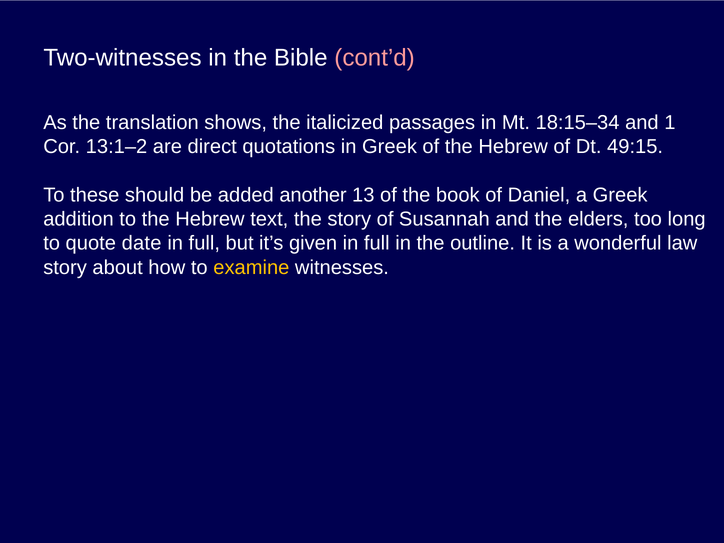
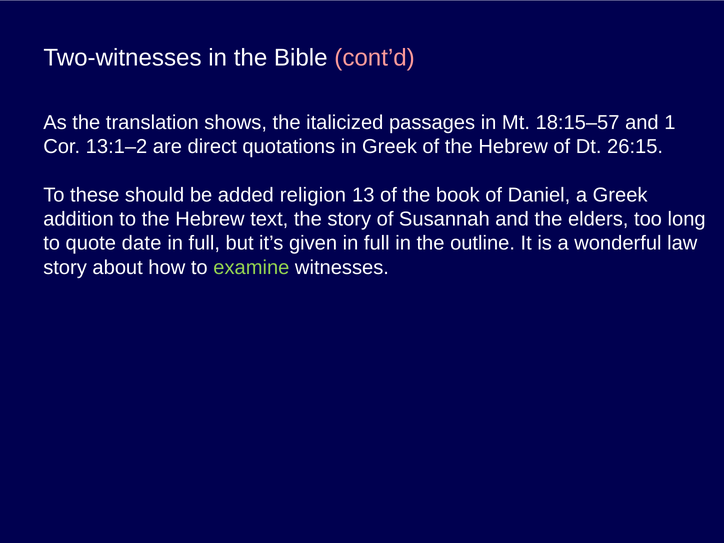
18:15–34: 18:15–34 -> 18:15–57 (578, 123)
49:15: 49:15 -> 26:15 (635, 147)
another: another -> religion (313, 195)
examine colour: yellow -> light green (251, 267)
